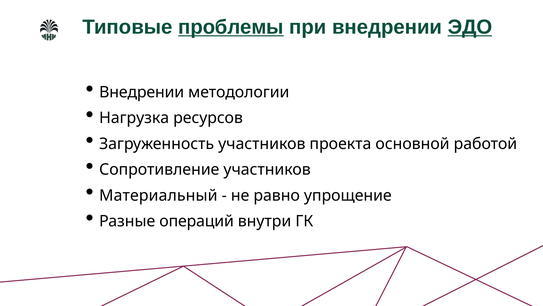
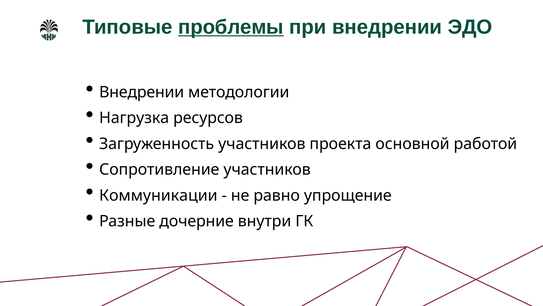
ЭДО underline: present -> none (470, 27)
Материальный: Материальный -> Коммуникации (158, 195)
операций: операций -> дочерние (197, 221)
